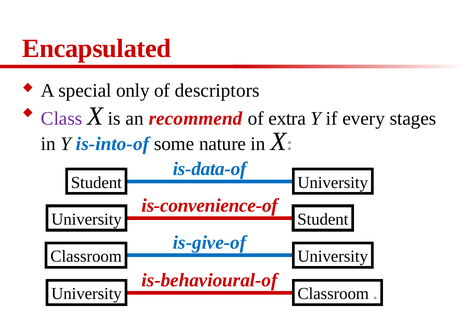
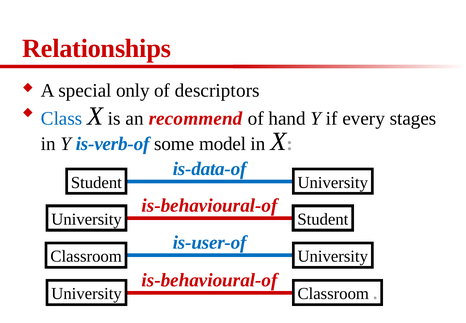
Encapsulated: Encapsulated -> Relationships (97, 48)
Class colour: purple -> blue (62, 118)
extra: extra -> hand (287, 118)
is-into-of: is-into-of -> is-verb-of (113, 144)
nature: nature -> model (223, 144)
is-convenience-of: is-convenience-of -> is-behavioural-of (210, 205)
is-give-of: is-give-of -> is-user-of (210, 242)
